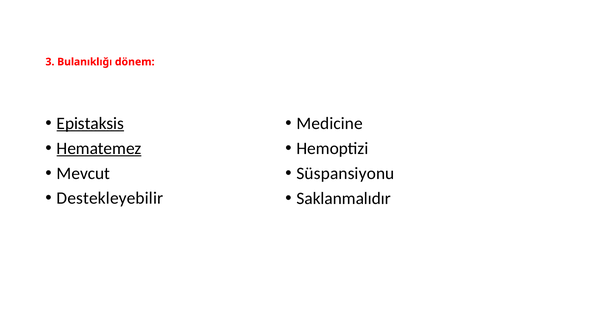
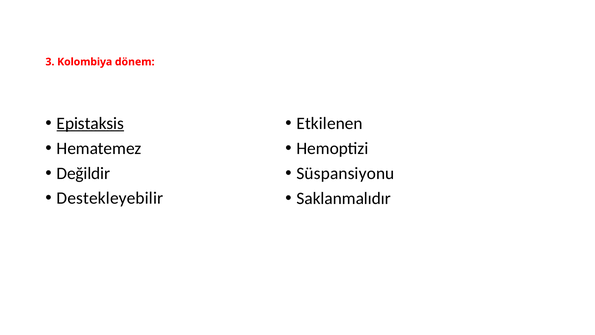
Bulanıklığı: Bulanıklığı -> Kolombiya (85, 62)
Medicine: Medicine -> Etkilenen (330, 123)
Hematemez underline: present -> none (99, 148)
Mevcut: Mevcut -> Değildir (83, 173)
